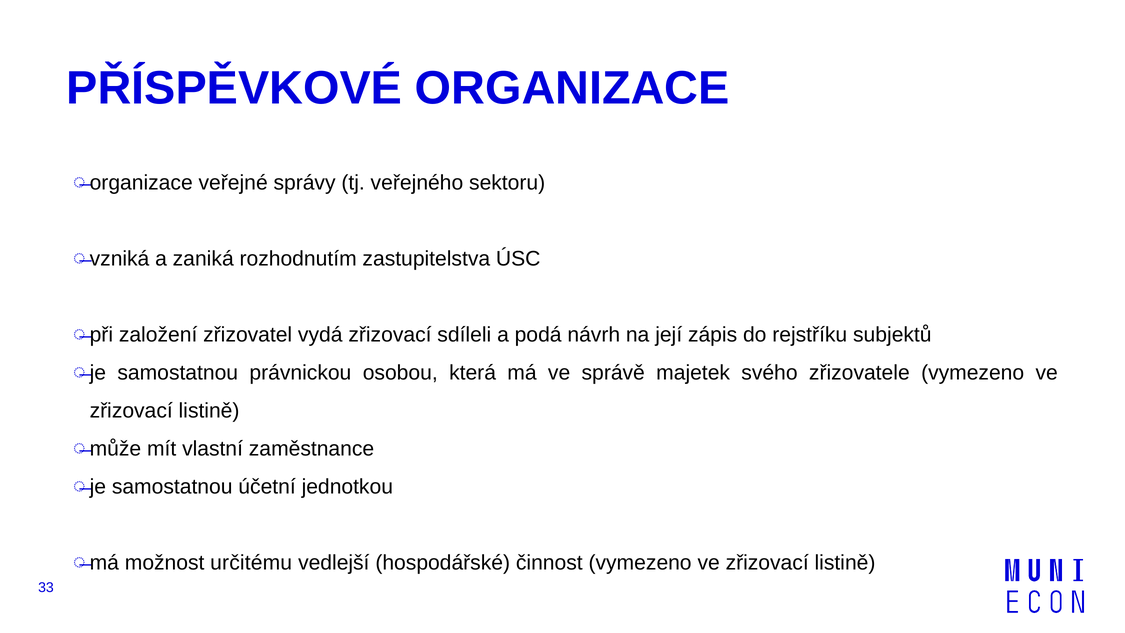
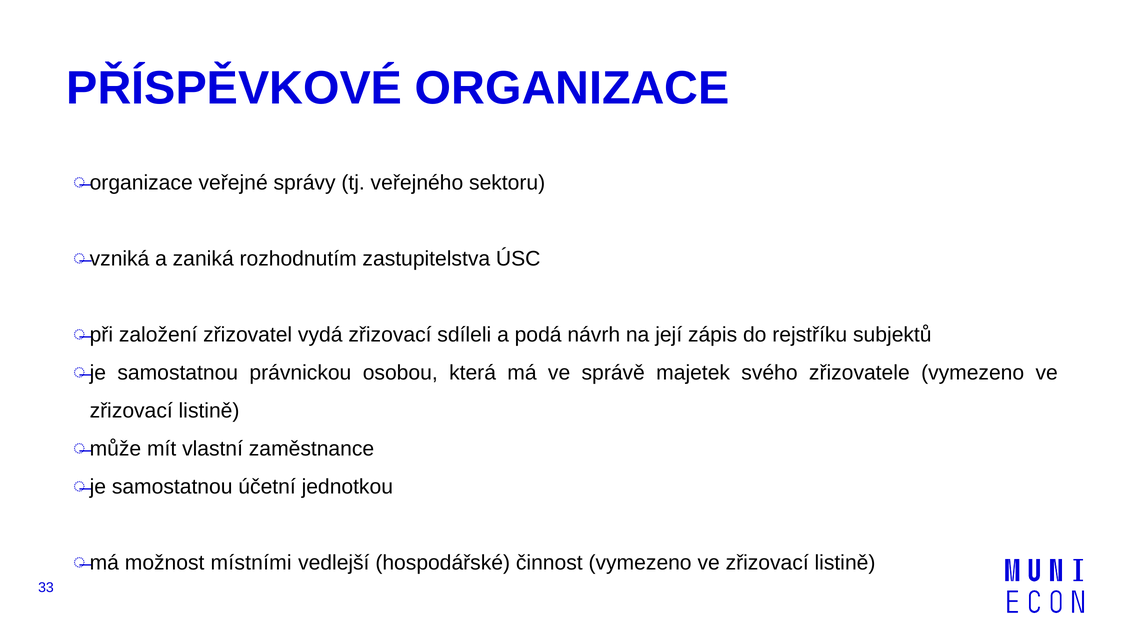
určitému: určitému -> místními (251, 563)
